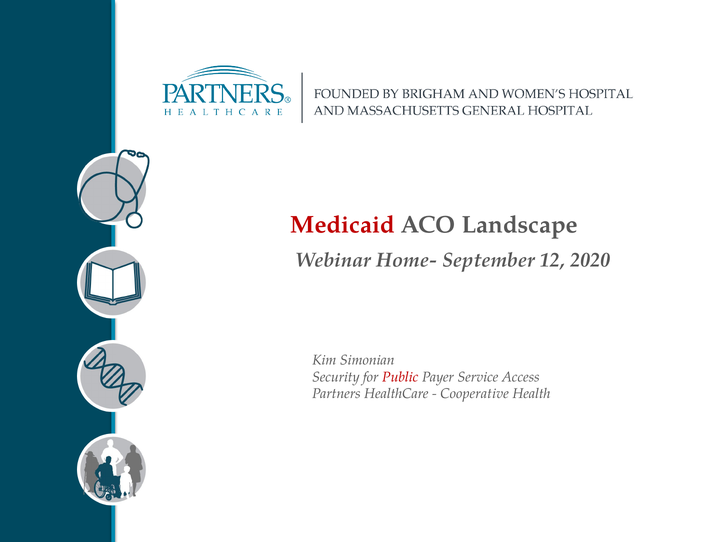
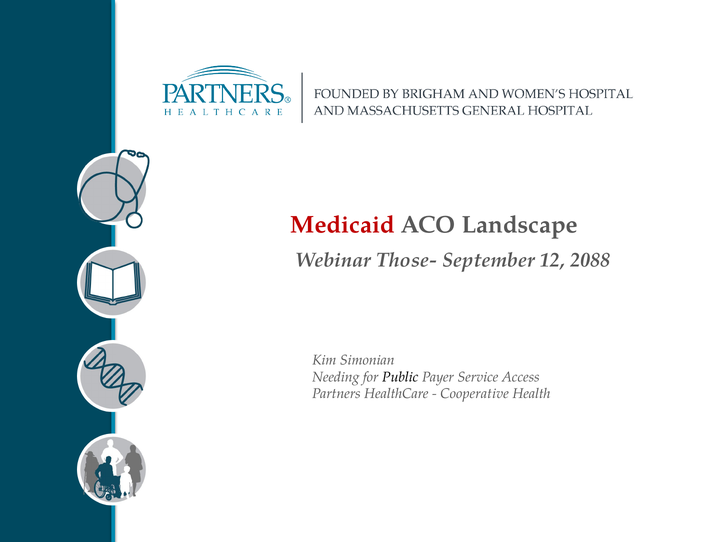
Home-: Home- -> Those- (407, 260)
2020: 2020 -> 2088 (590, 260)
Security: Security -> Needing (336, 377)
Public colour: red -> black (400, 377)
